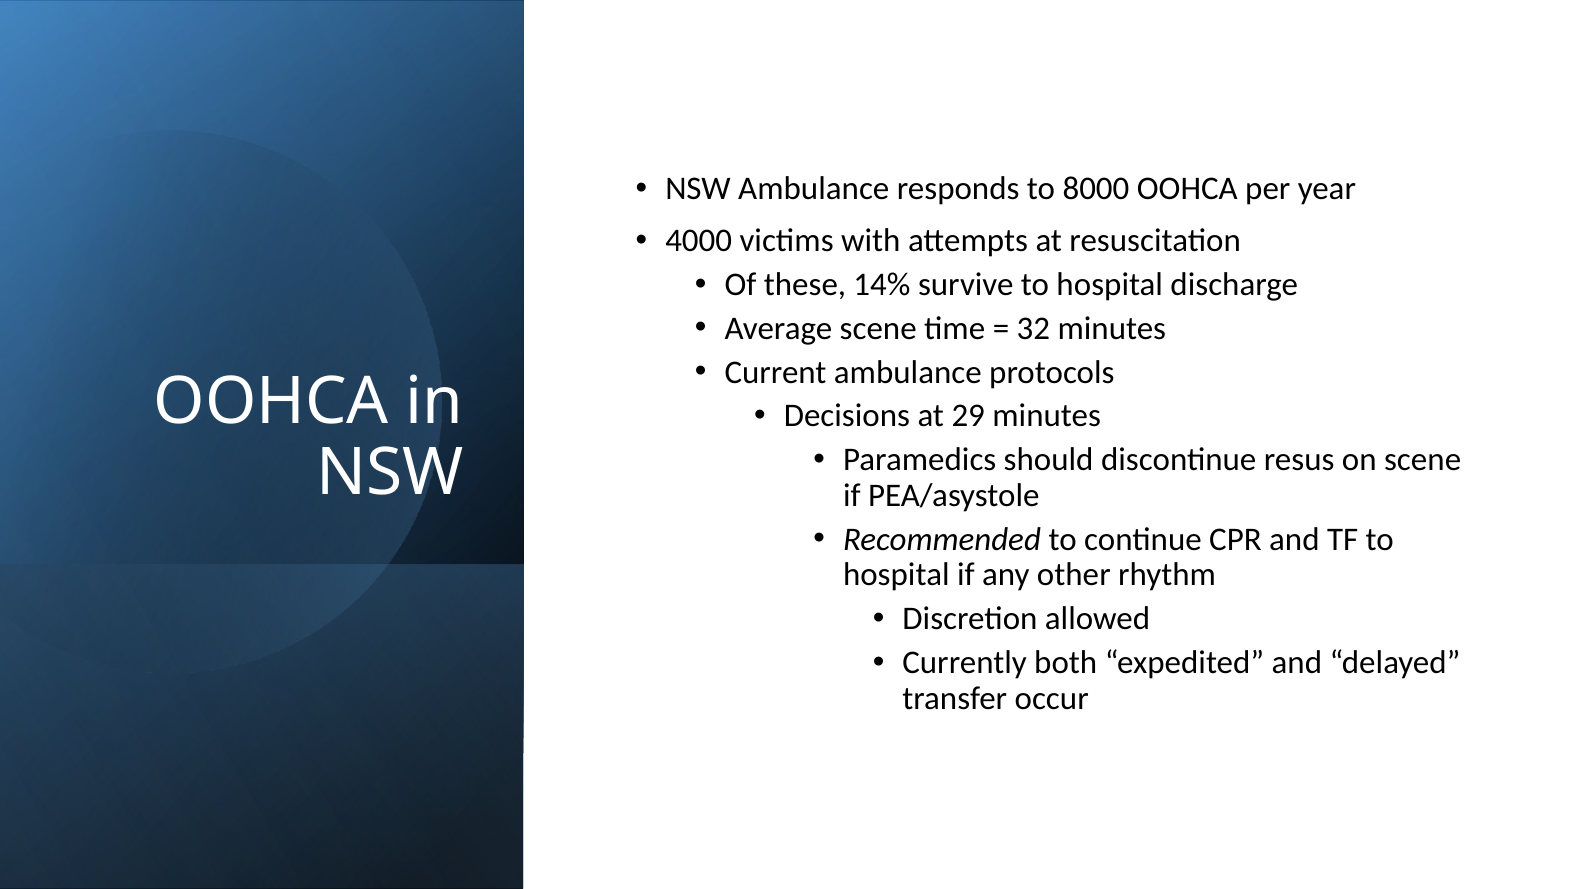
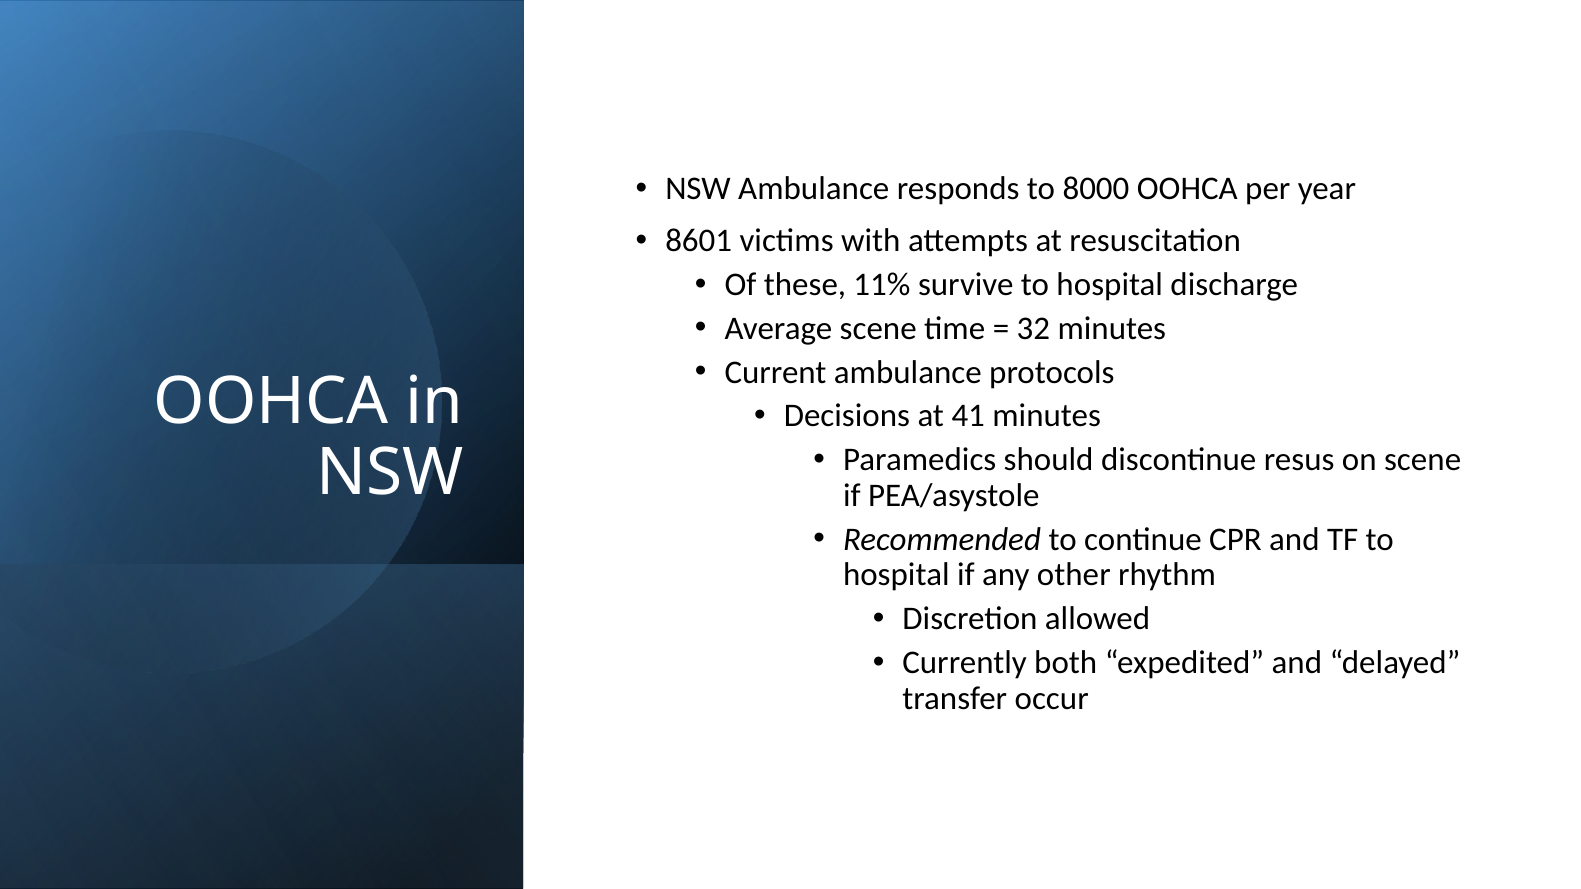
4000: 4000 -> 8601 (699, 241)
14%: 14% -> 11% (882, 285)
29: 29 -> 41 (968, 416)
